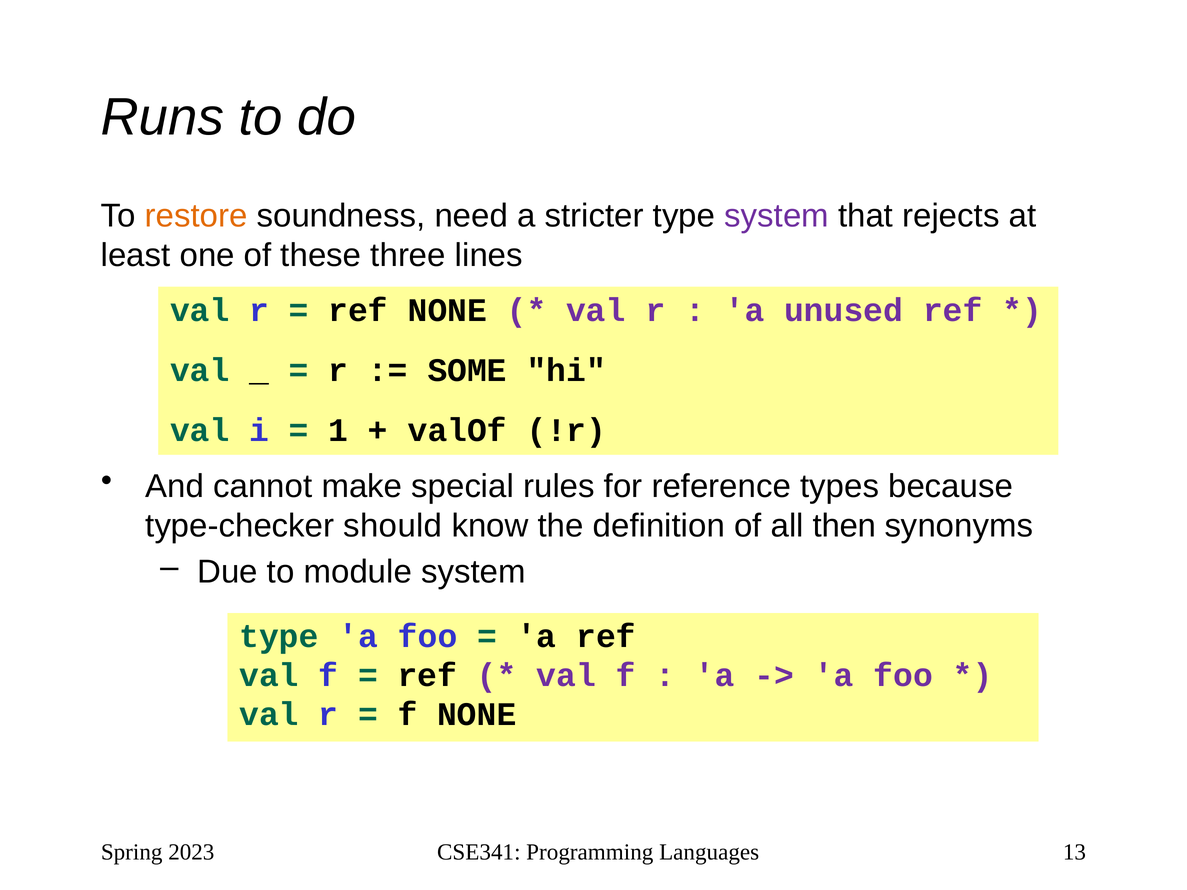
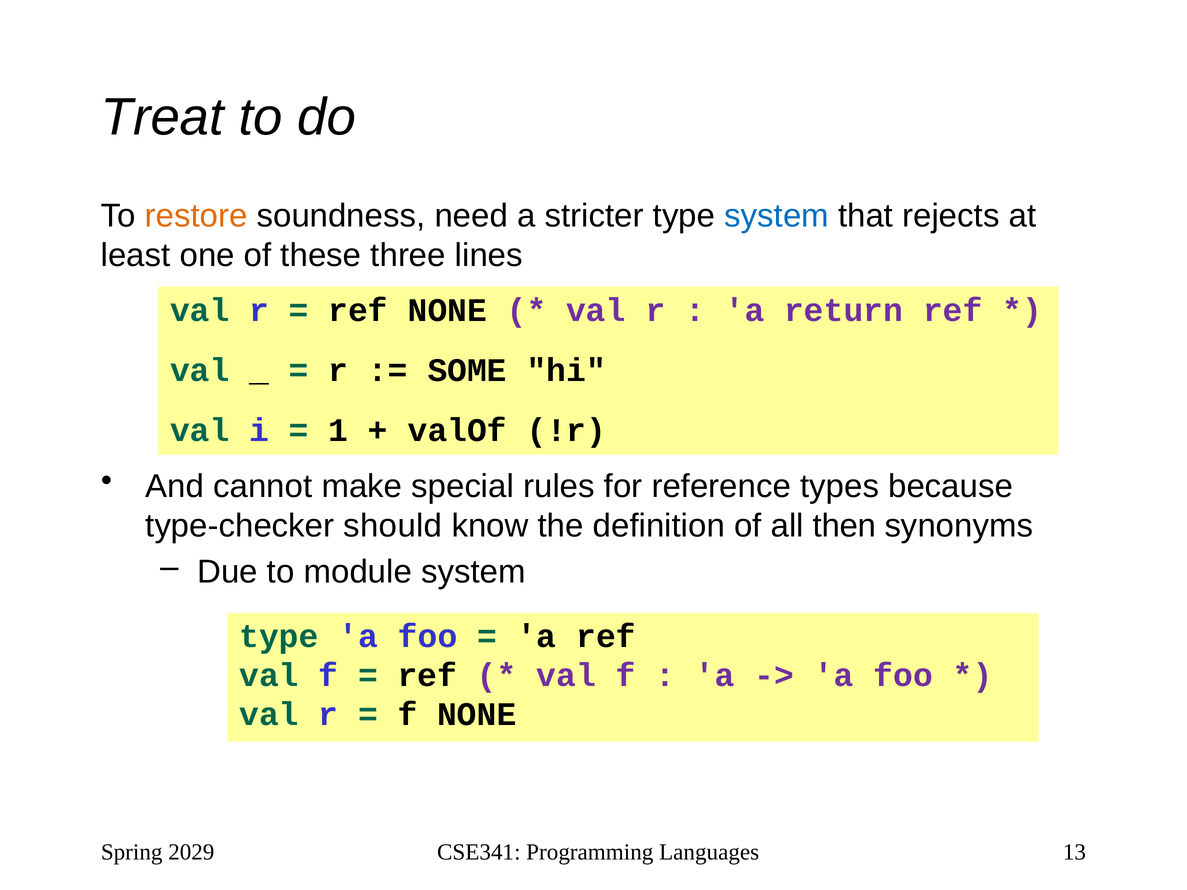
Runs: Runs -> Treat (162, 117)
system colour: purple -> blue (777, 216)
unused: unused -> return (844, 310)
2023: 2023 -> 2029 (191, 852)
